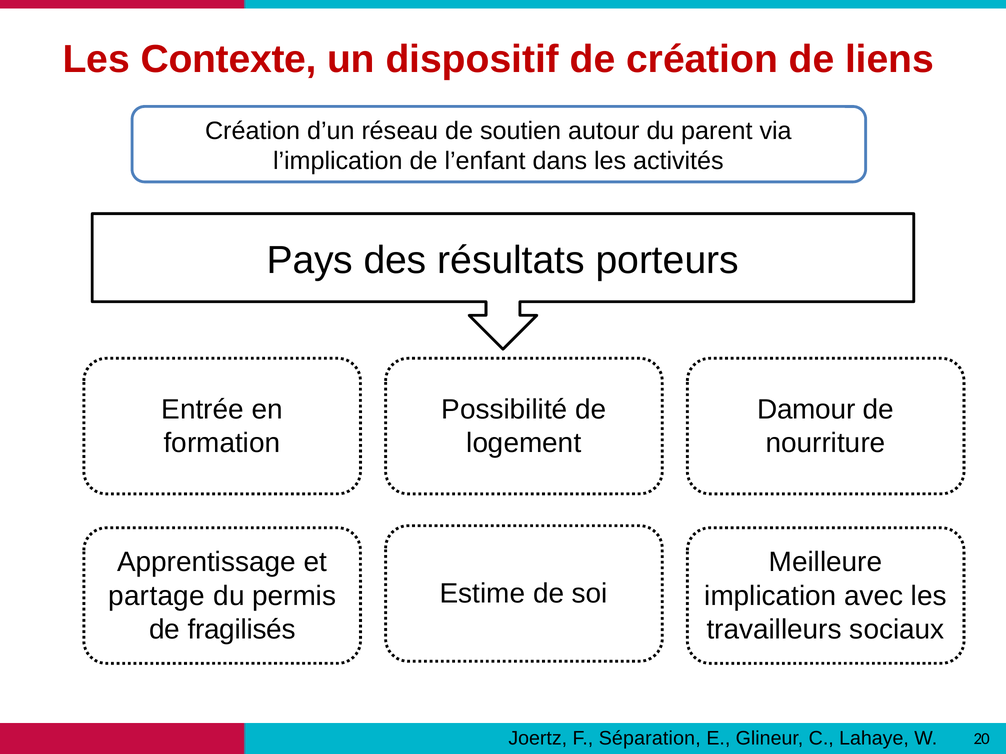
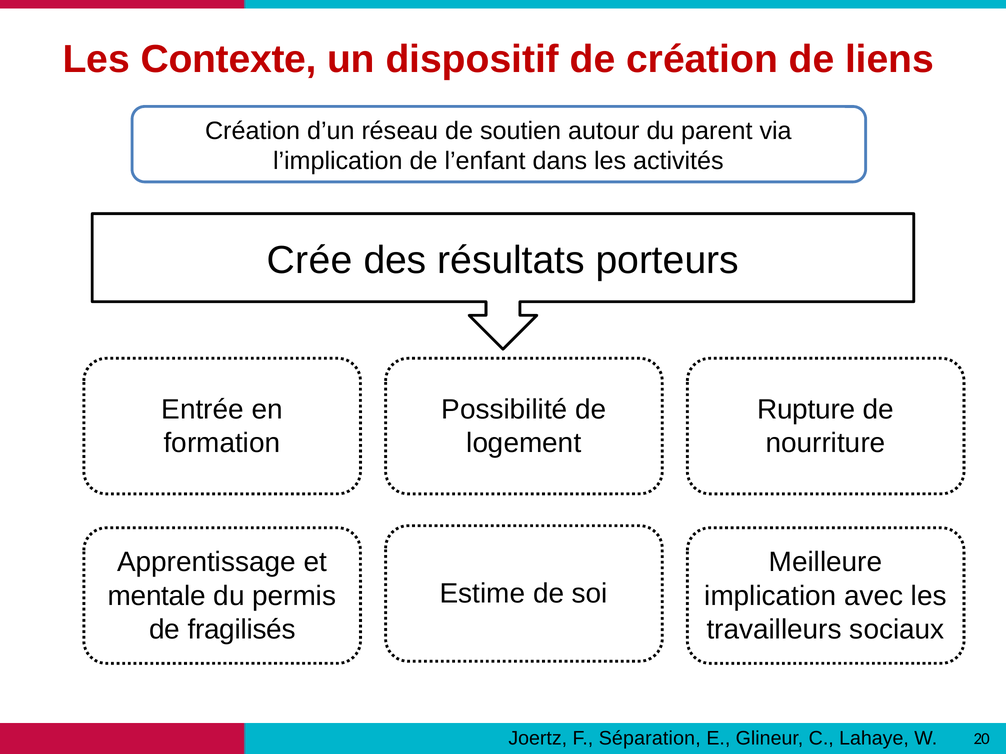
Pays: Pays -> Crée (310, 261)
Damour: Damour -> Rupture (806, 410)
partage: partage -> mentale (157, 596)
